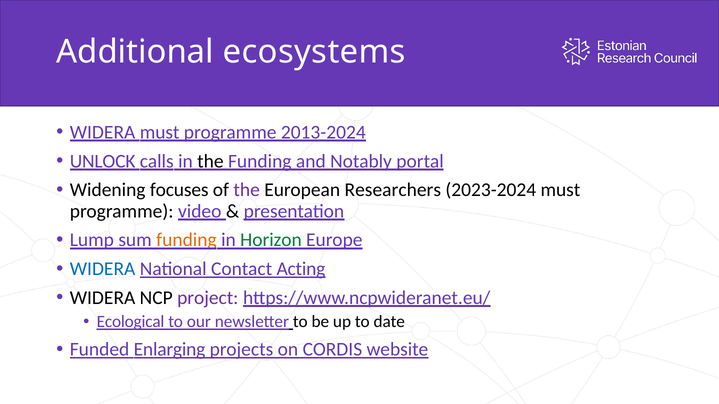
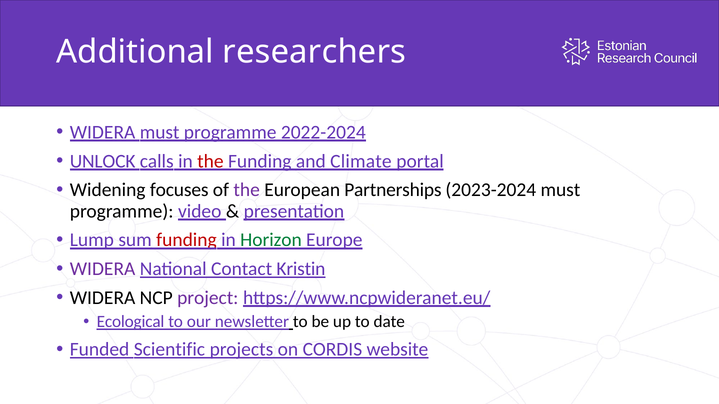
ecosystems: ecosystems -> researchers (314, 52)
2013-2024: 2013-2024 -> 2022-2024 (323, 132)
the colour: black -> red (210, 161)
Notably: Notably -> Climate (361, 161)
Researchers: Researchers -> Partnerships (393, 190)
funding colour: orange -> red (186, 240)
WIDERA colour: blue -> purple (103, 269)
Acting: Acting -> Kristin (301, 269)
Enlarging: Enlarging -> Scientific (169, 350)
